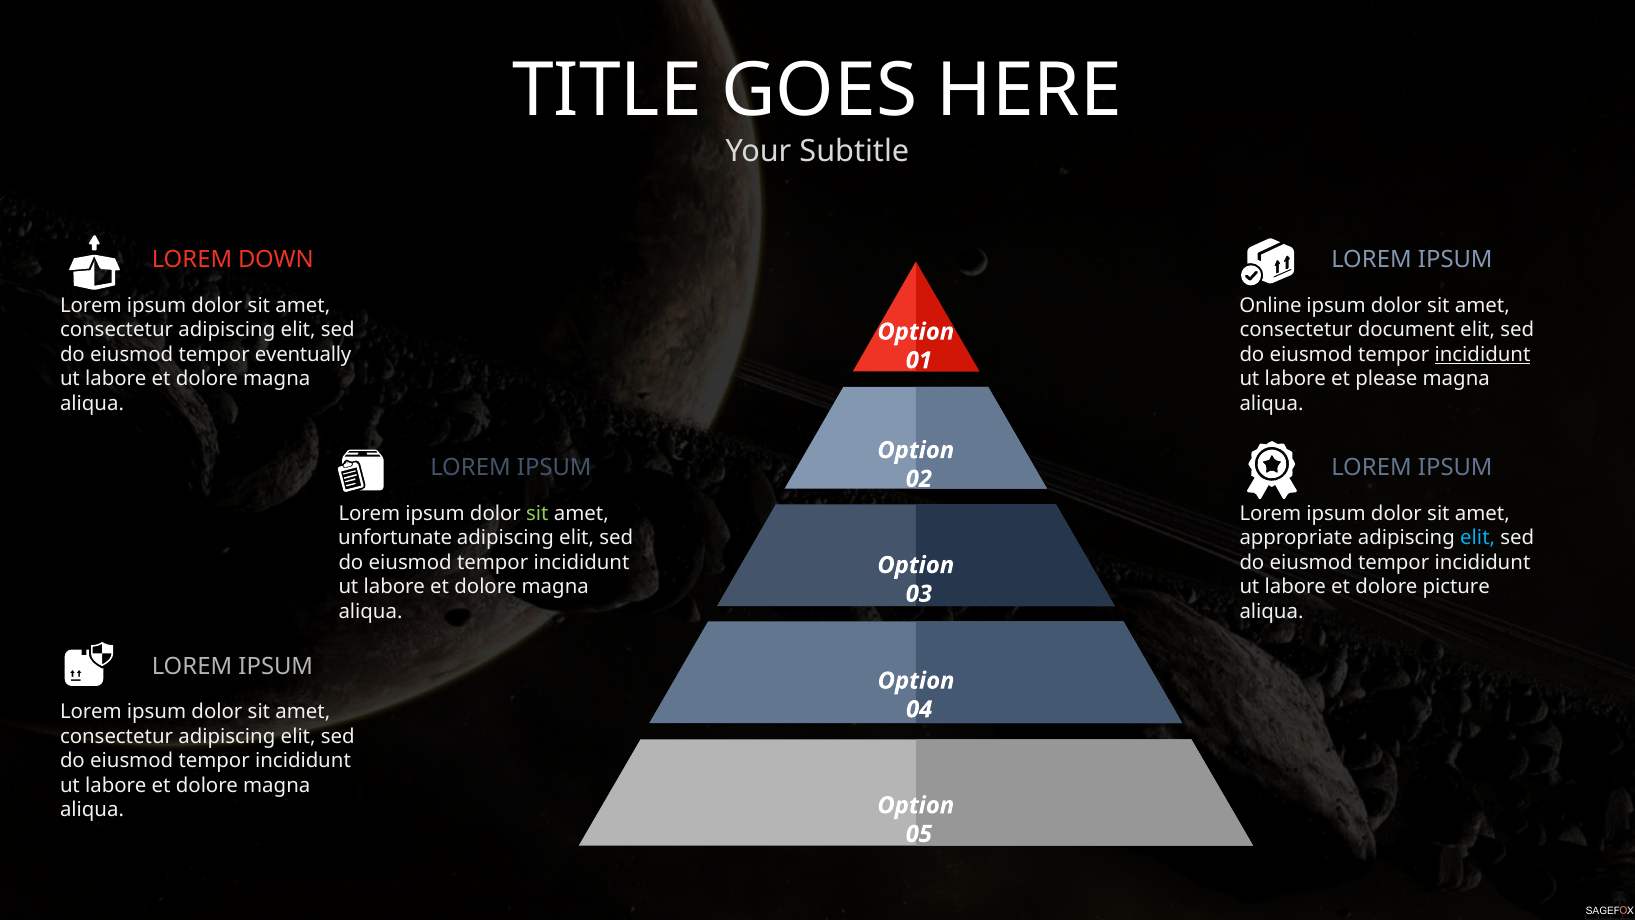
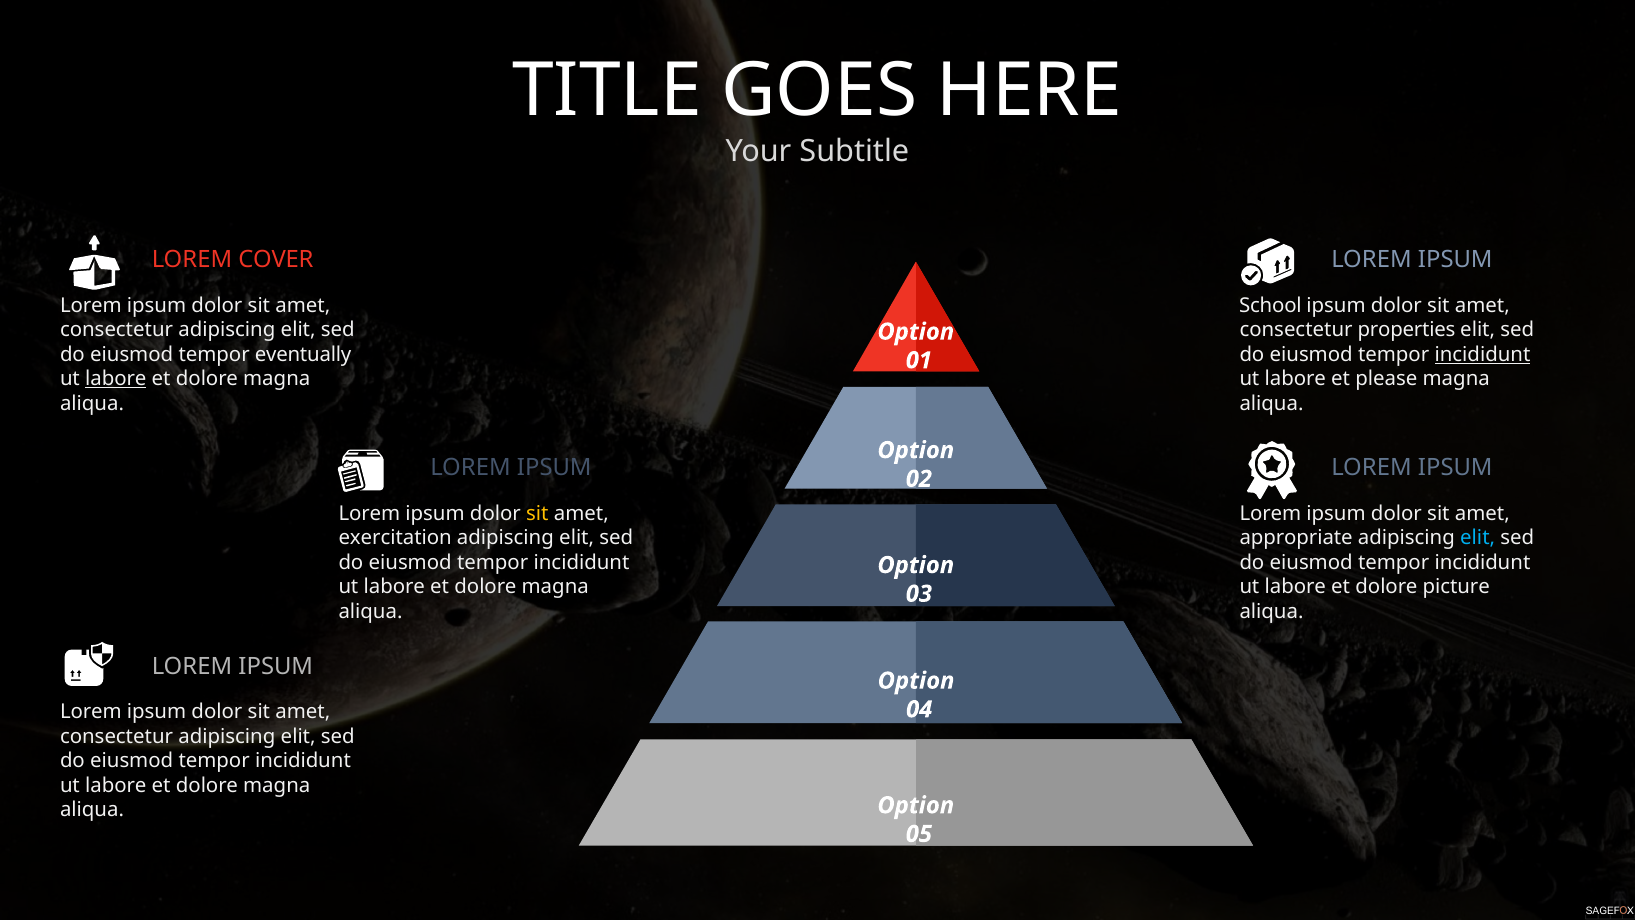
DOWN: DOWN -> COVER (276, 260)
Online: Online -> School (1270, 305)
document: document -> properties (1407, 330)
labore underline: none -> present (116, 379)
sit colour: light green -> yellow (537, 513)
unfortunate: unfortunate -> exercitation (395, 538)
